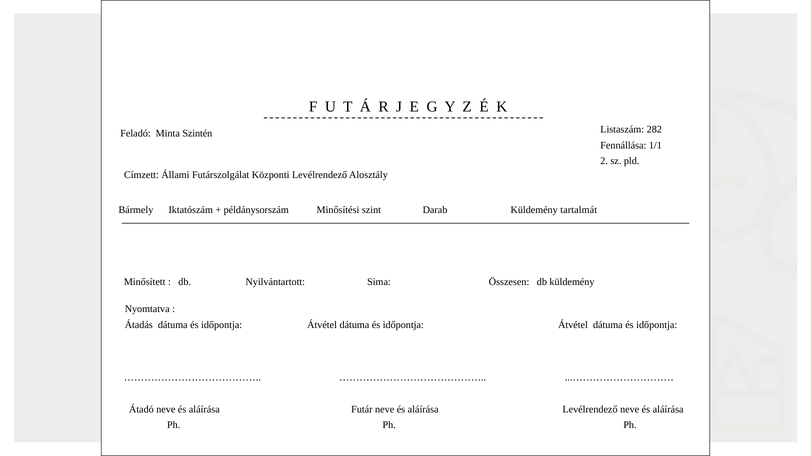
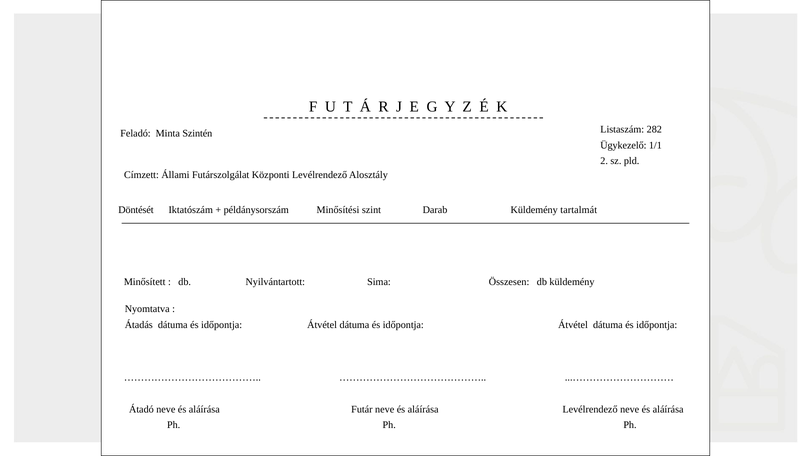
Fennállása: Fennállása -> Ügykezelő (623, 145)
Bármely: Bármely -> Döntését (136, 210)
